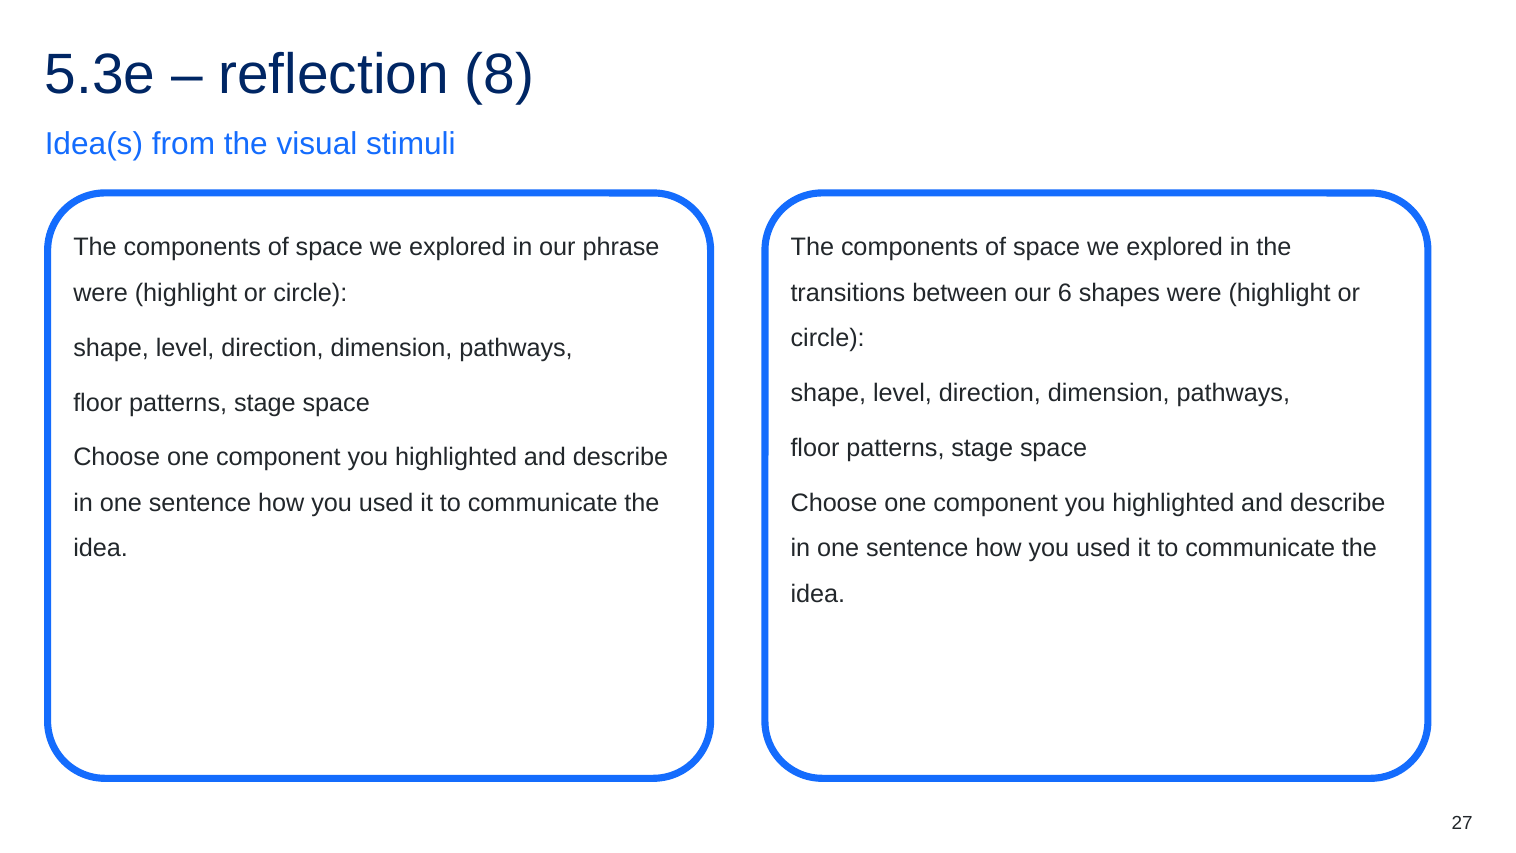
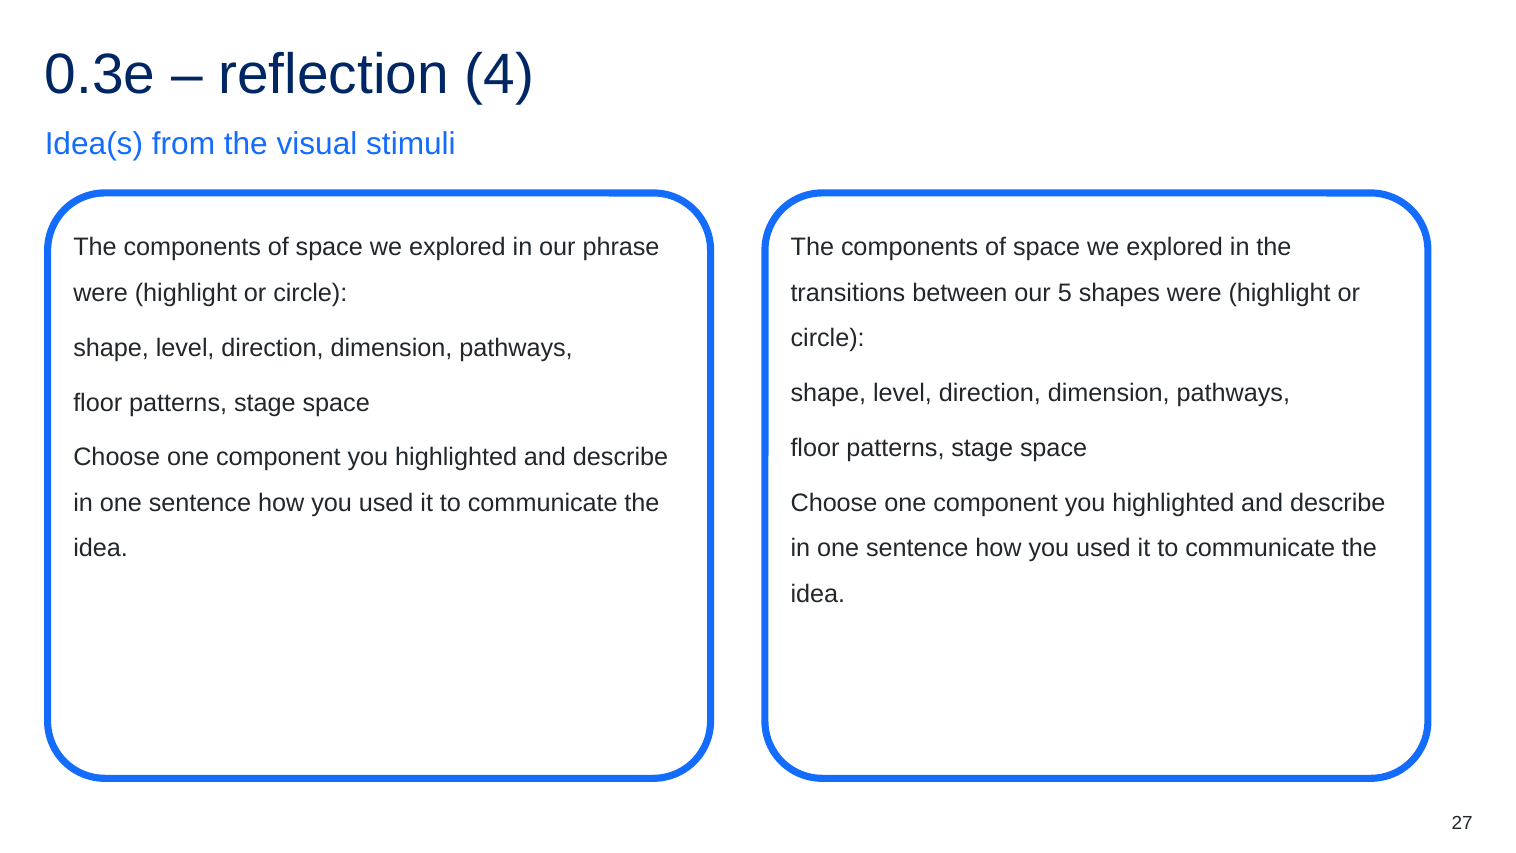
5.3e: 5.3e -> 0.3e (100, 75)
8: 8 -> 4 (499, 75)
6: 6 -> 5 (1065, 293)
